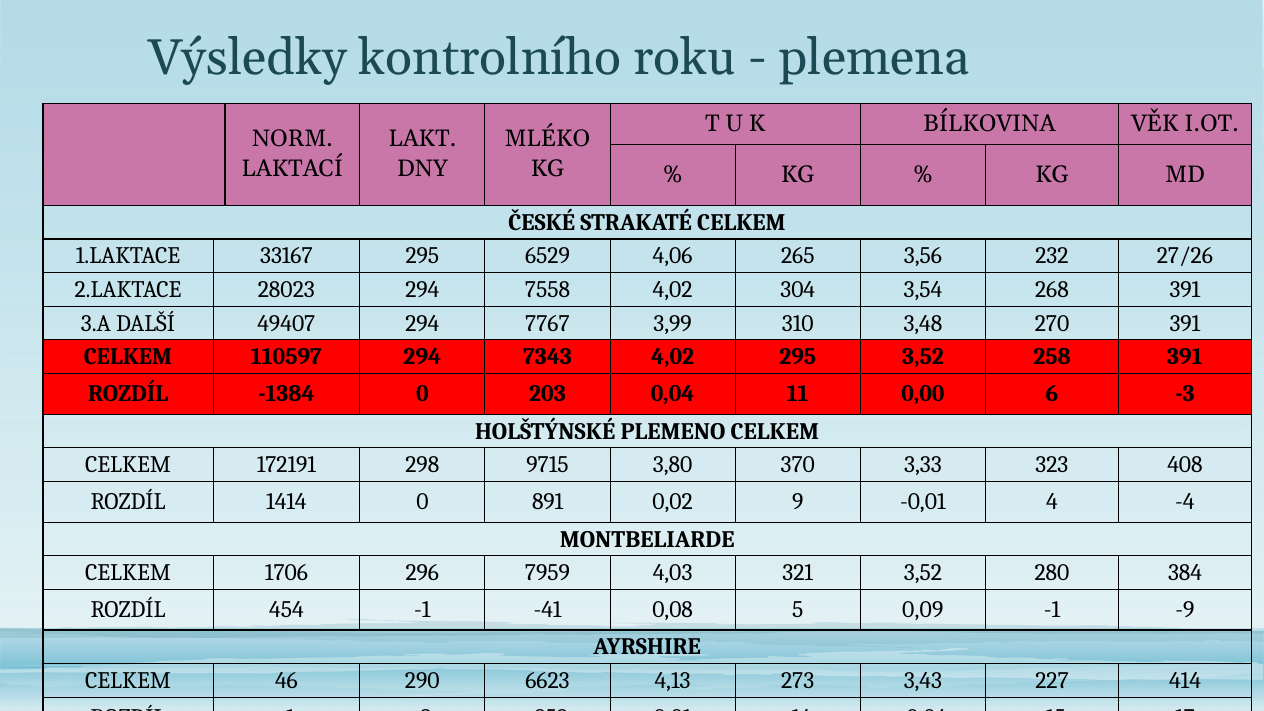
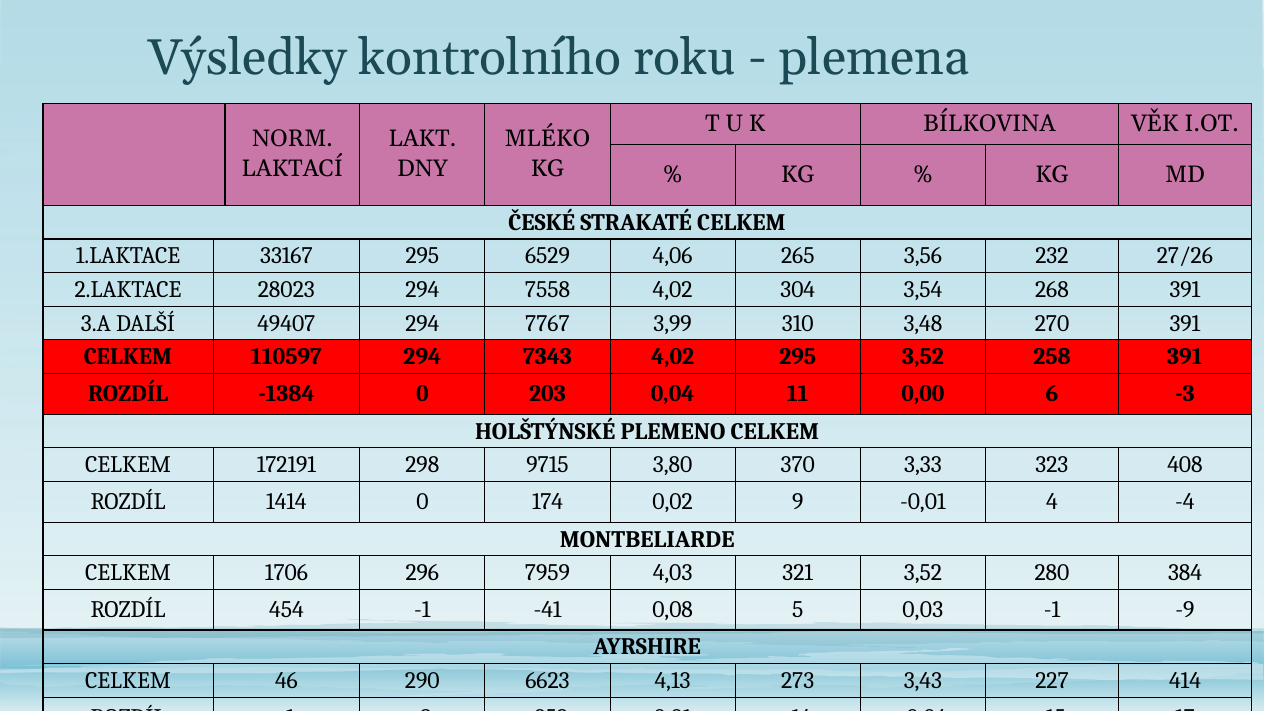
891: 891 -> 174 (548, 502)
0,09: 0,09 -> 0,03 (923, 610)
